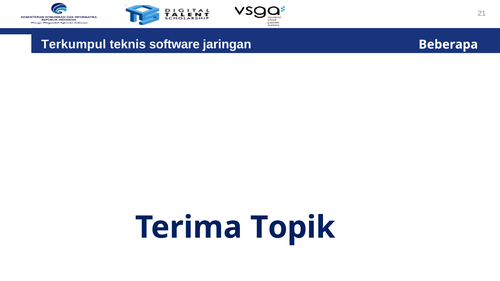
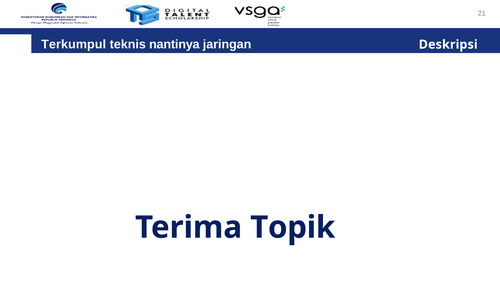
software: software -> nantinya (174, 45)
Beberapa: Beberapa -> Deskripsi (448, 45)
